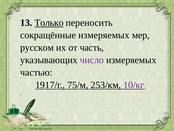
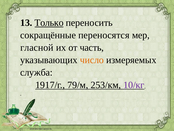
сокращённые измеряемых: измеряемых -> переносятся (104, 35)
русском: русском -> гласной (37, 47)
число colour: purple -> orange (92, 60)
частью: частью -> служба (36, 72)
75/м: 75/м -> 79/м (78, 85)
